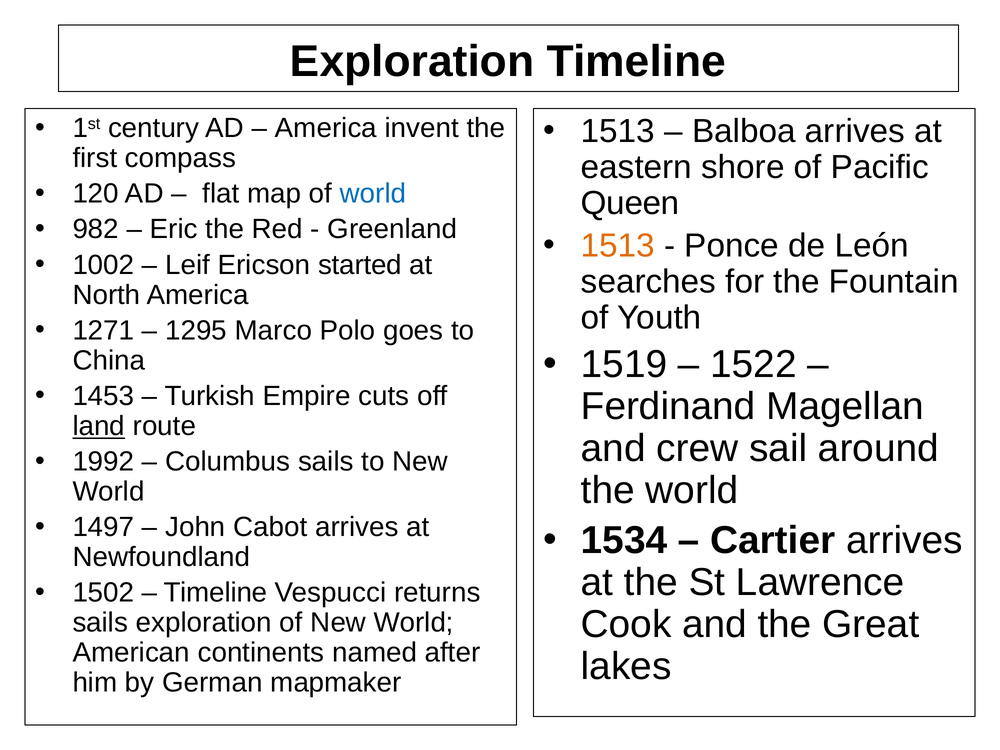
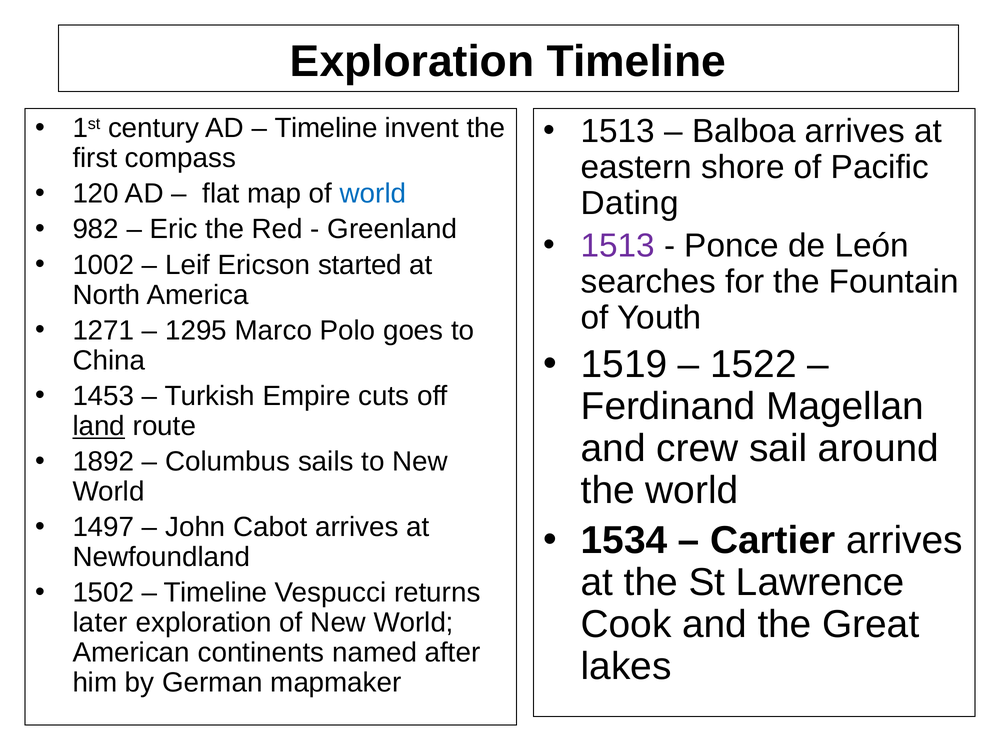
America: America -> Timeline (326, 128)
Queen: Queen -> Dating (630, 203)
1513 colour: orange -> purple (618, 246)
1992: 1992 -> 1892 (103, 461)
sails: sails -> later (100, 623)
